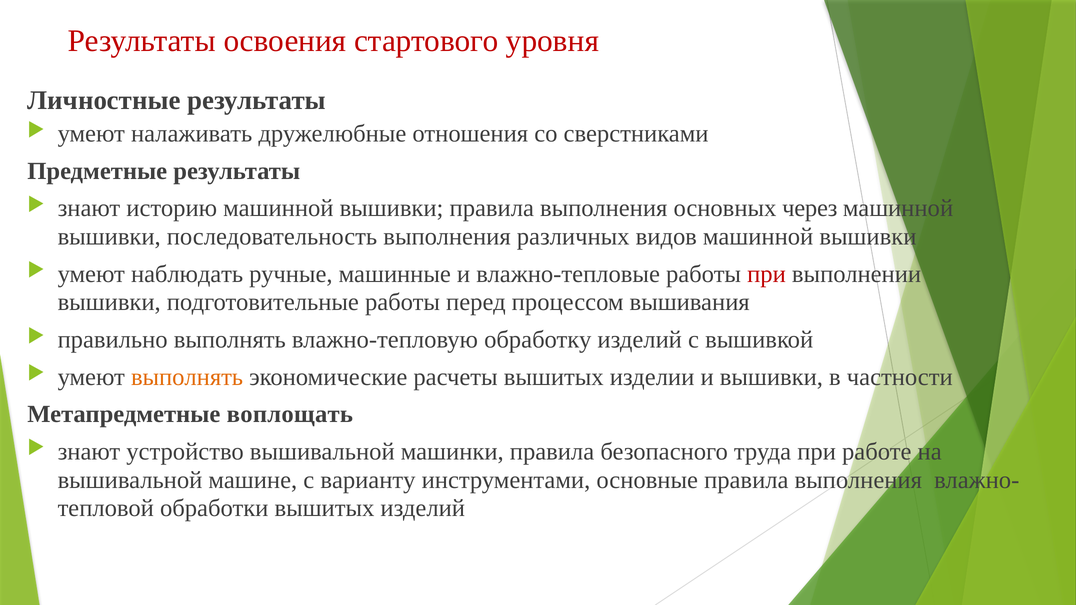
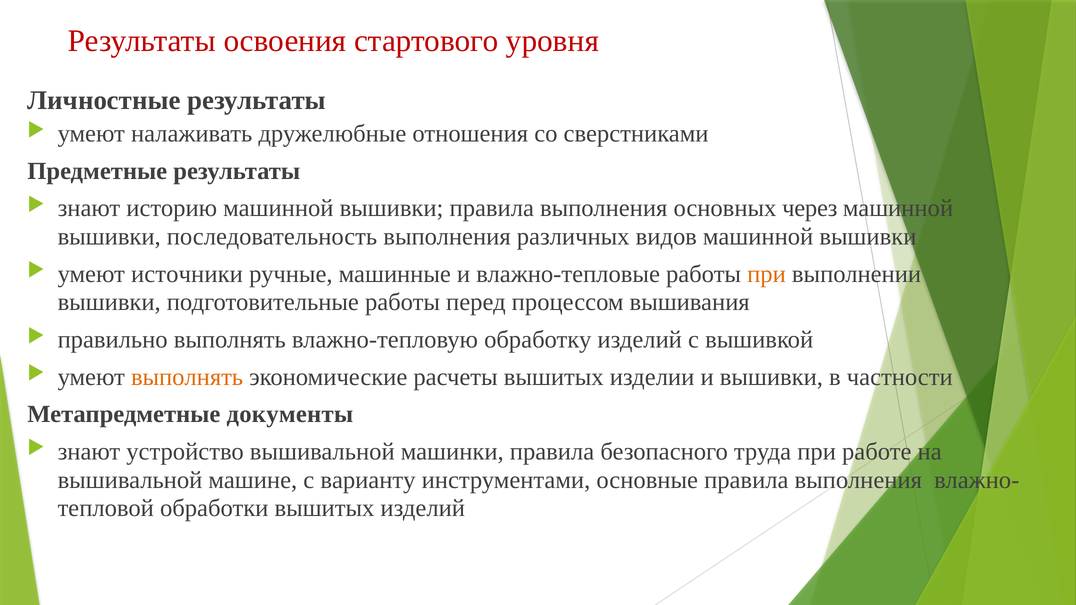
наблюдать: наблюдать -> источники (187, 274)
при colour: red -> orange (767, 274)
воплощать: воплощать -> документы (290, 414)
